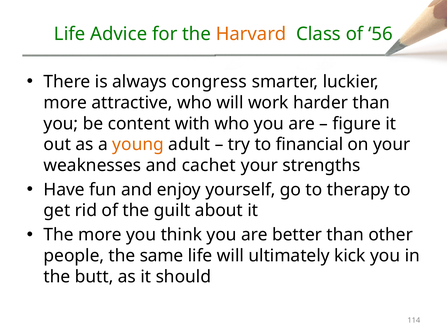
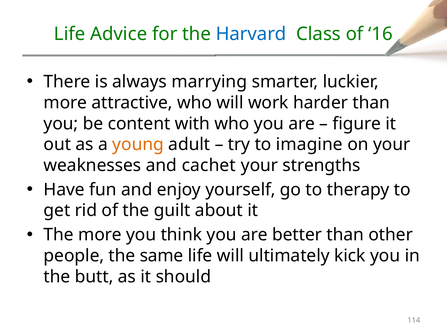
Harvard colour: orange -> blue (251, 34)
56: 56 -> 16 (380, 34)
congress: congress -> marrying (209, 82)
financial: financial -> imagine (309, 144)
